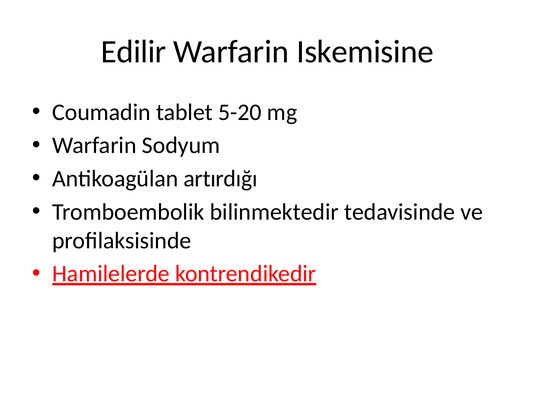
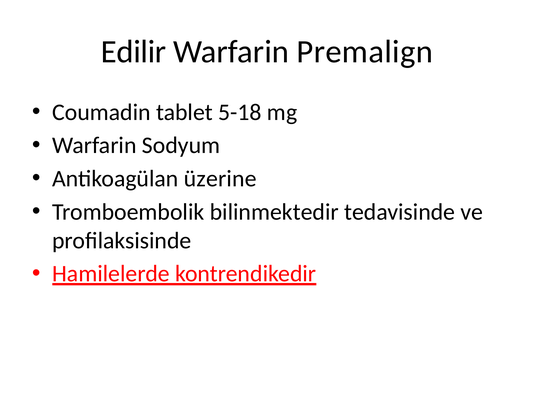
Iskemisine: Iskemisine -> Premalign (365, 52)
5-20: 5-20 -> 5-18 (240, 112)
artırdığı: artırdığı -> üzerine (220, 179)
